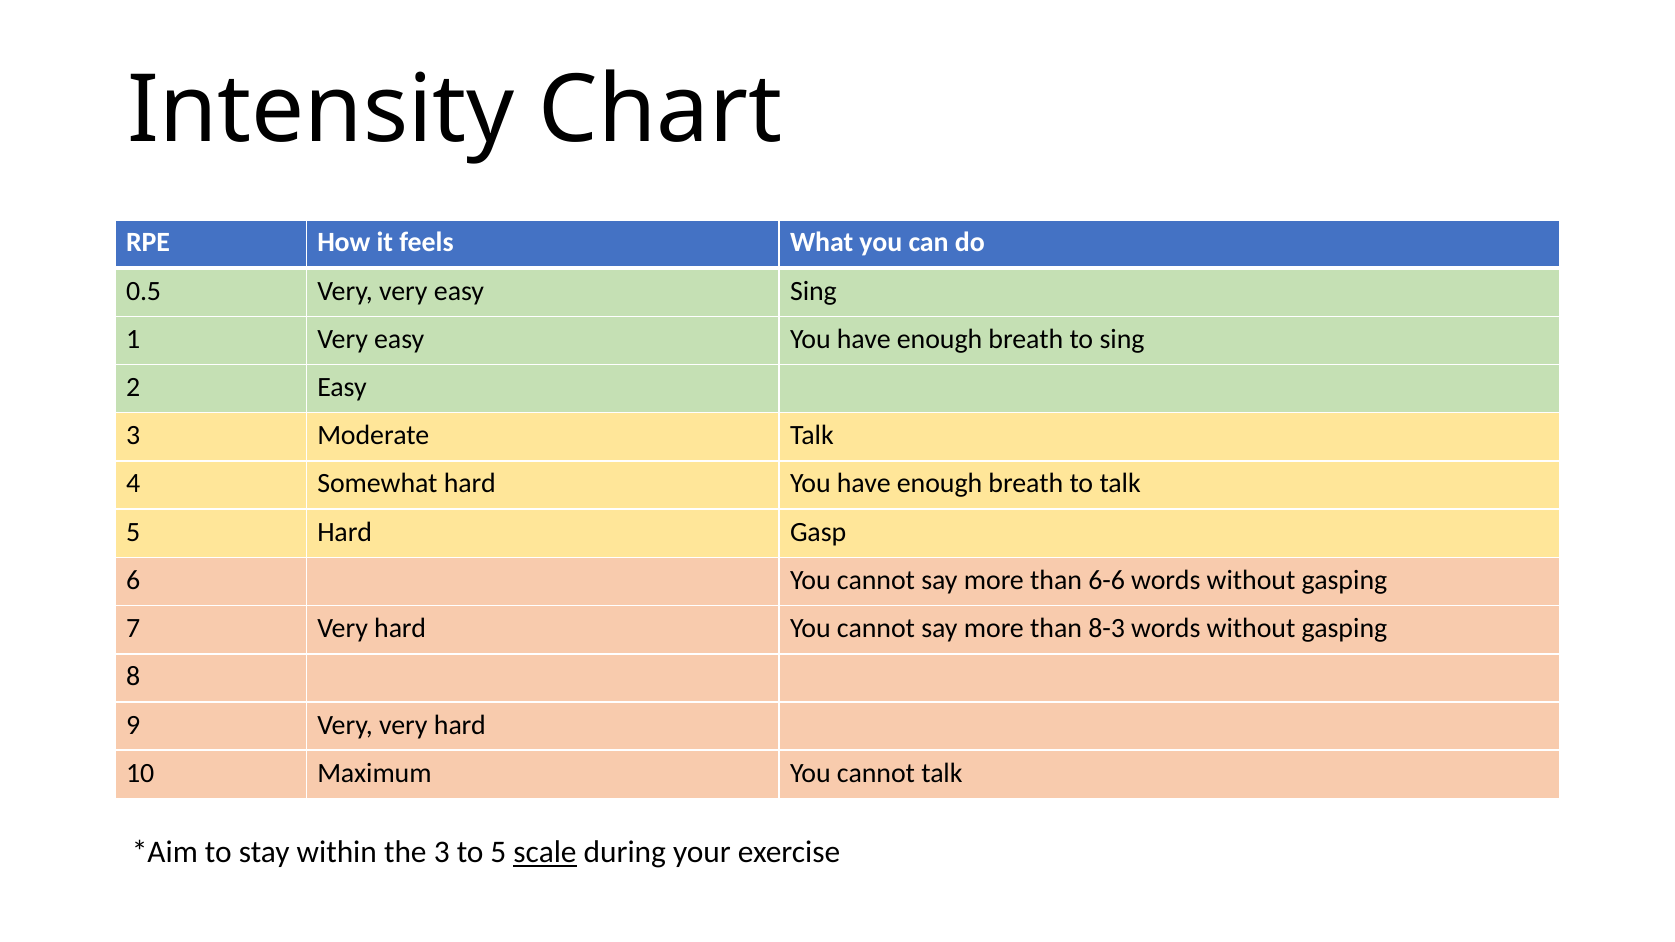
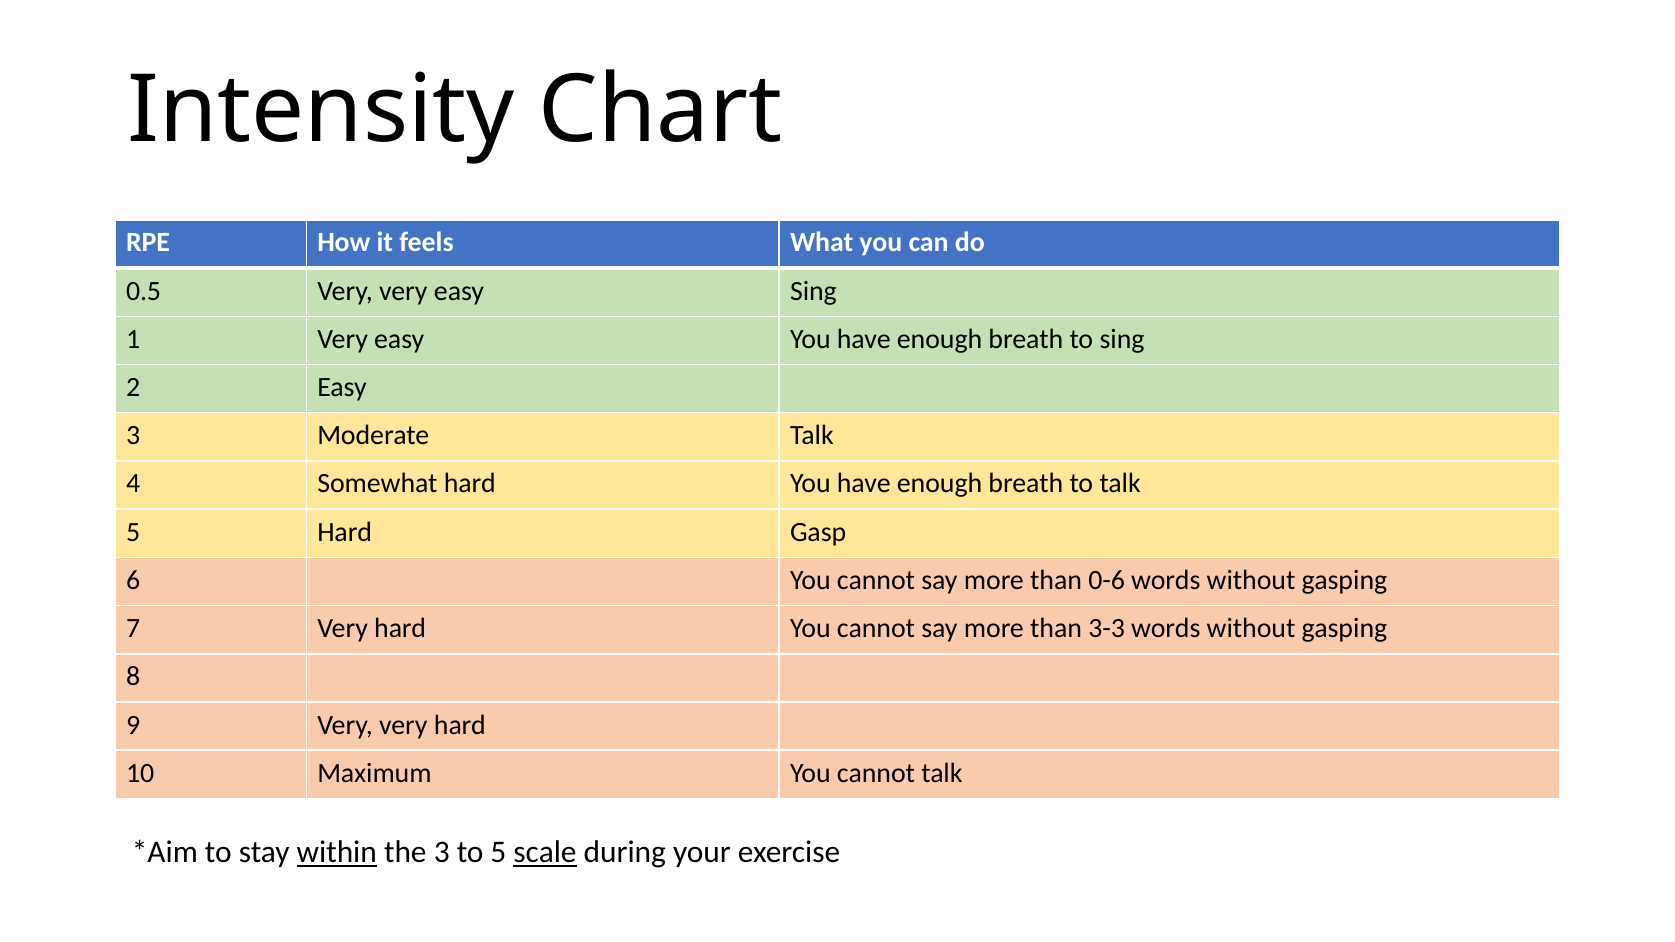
6-6: 6-6 -> 0-6 (1107, 580)
8-3: 8-3 -> 3-3 (1107, 629)
within underline: none -> present (337, 852)
